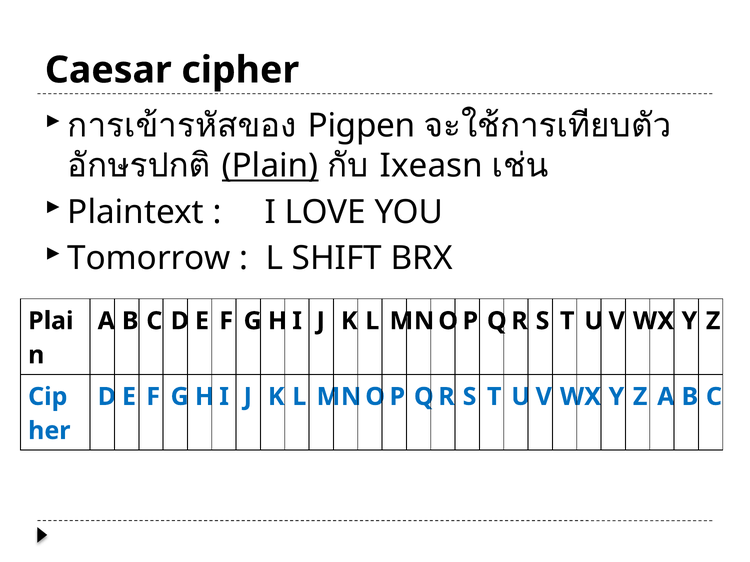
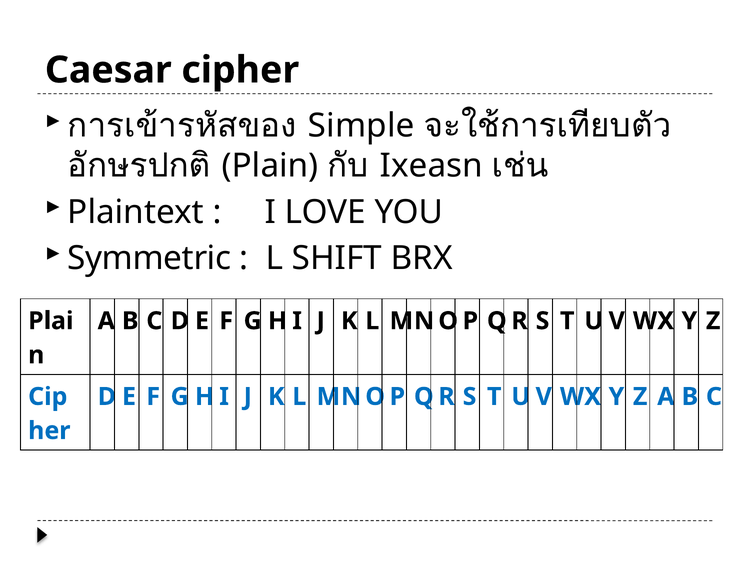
Pigpen: Pigpen -> Simple (361, 126)
Plain underline: present -> none (270, 166)
Tomorrow: Tomorrow -> Symmetric (149, 259)
